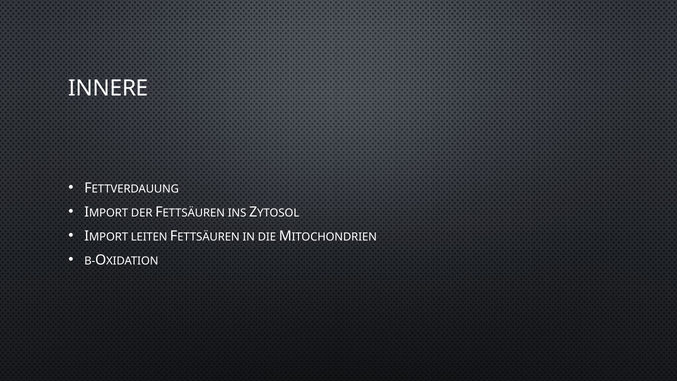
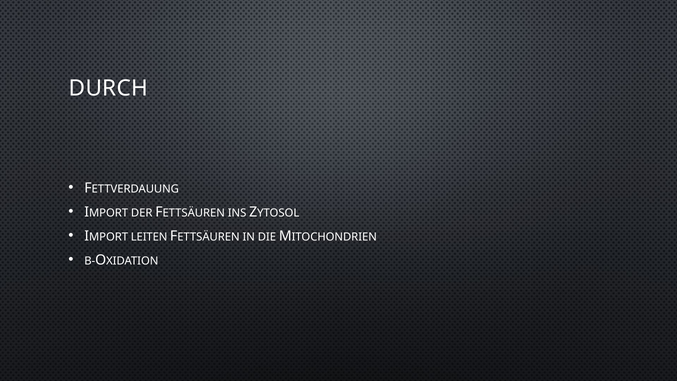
INNERE: INNERE -> DURCH (108, 88)
